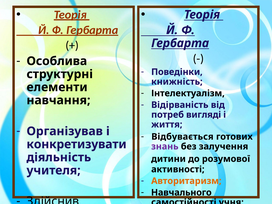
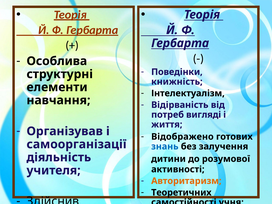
Відбувається: Відбувається -> Відображено (182, 137)
конкретизувати: конкретизувати -> самоорганізації (76, 144)
знань colour: purple -> blue (165, 146)
Навчального: Навчального -> Теоретичних (181, 193)
